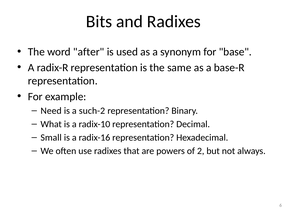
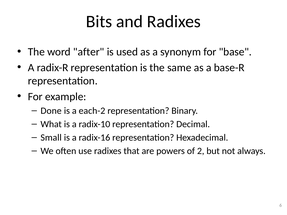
Need: Need -> Done (51, 111)
such-2: such-2 -> each-2 (92, 111)
